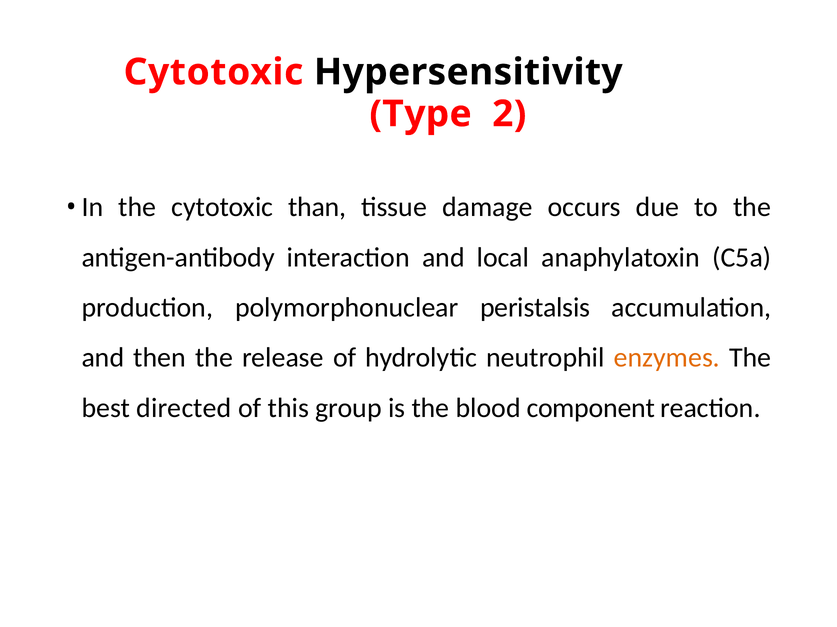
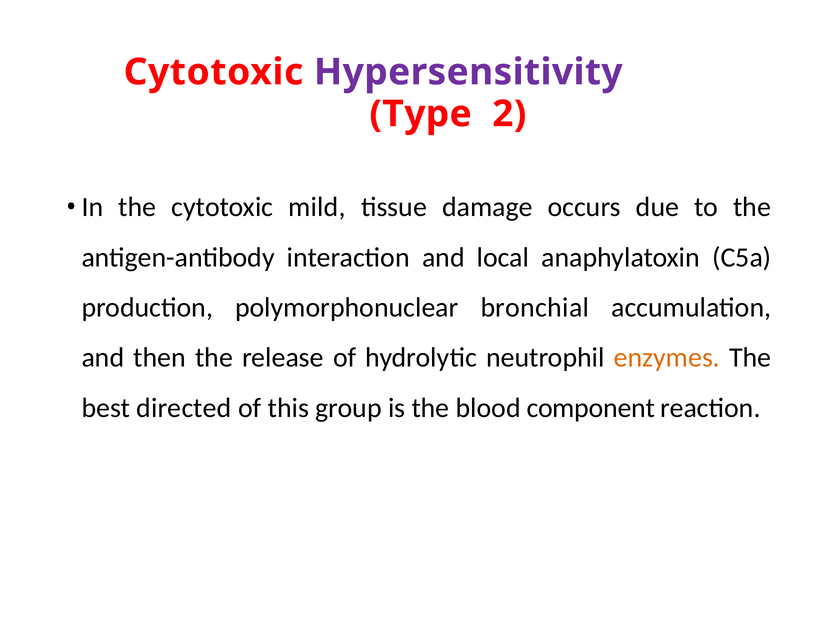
Hypersensitivity colour: black -> purple (468, 72)
than: than -> mild (317, 208)
peristalsis: peristalsis -> bronchial (535, 308)
